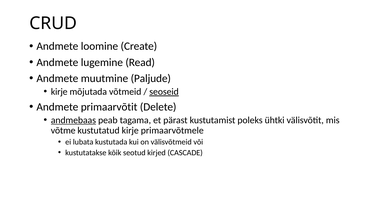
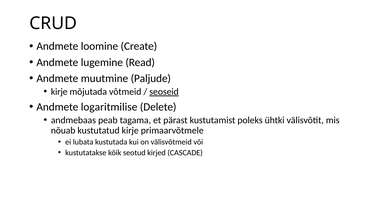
primaarvõtit: primaarvõtit -> logaritmilise (109, 107)
andmebaas underline: present -> none (73, 120)
võtme: võtme -> nõuab (63, 131)
